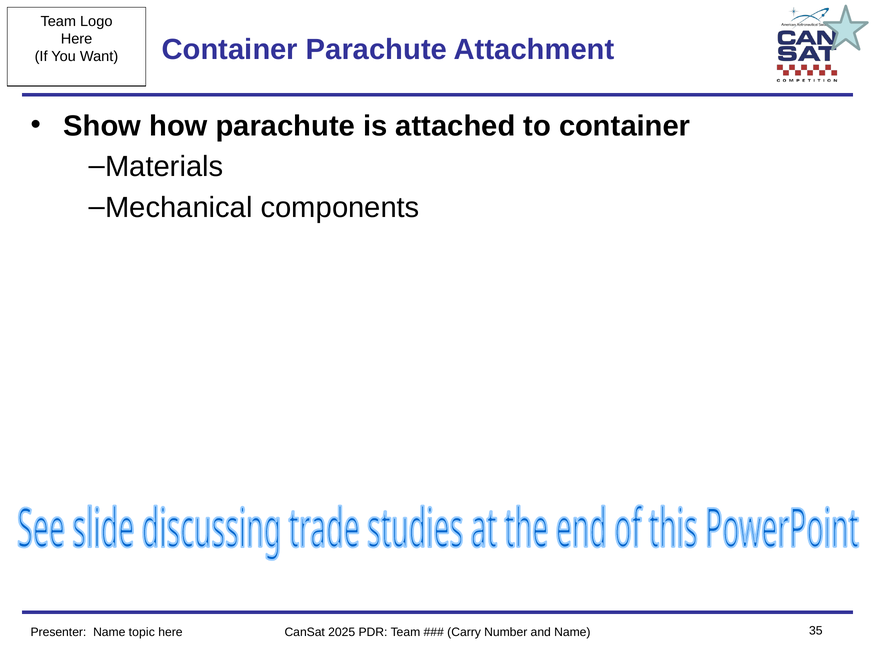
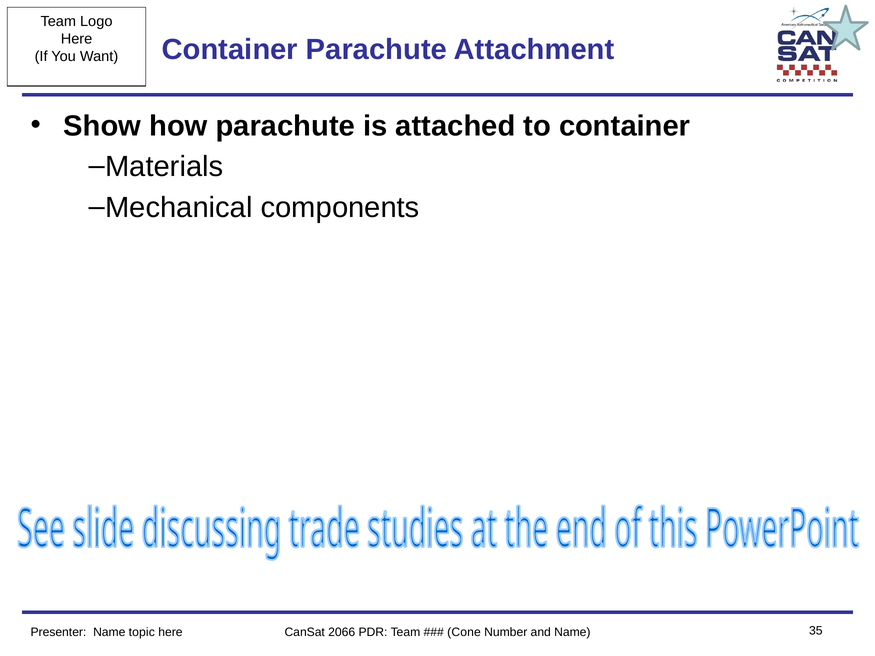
2025: 2025 -> 2066 (342, 632)
Carry: Carry -> Cone (464, 632)
